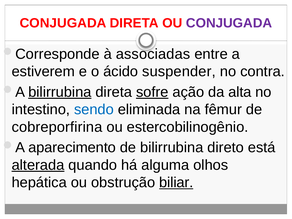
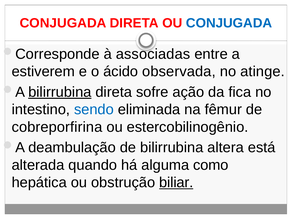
CONJUGADA colour: purple -> blue (229, 23)
suspender: suspender -> observada (179, 72)
contra: contra -> atinge (262, 72)
sofre underline: present -> none (152, 92)
alta: alta -> fica (240, 92)
aparecimento: aparecimento -> deambulação (72, 147)
direto: direto -> altera (226, 147)
alterada underline: present -> none (38, 165)
olhos: olhos -> como (211, 165)
